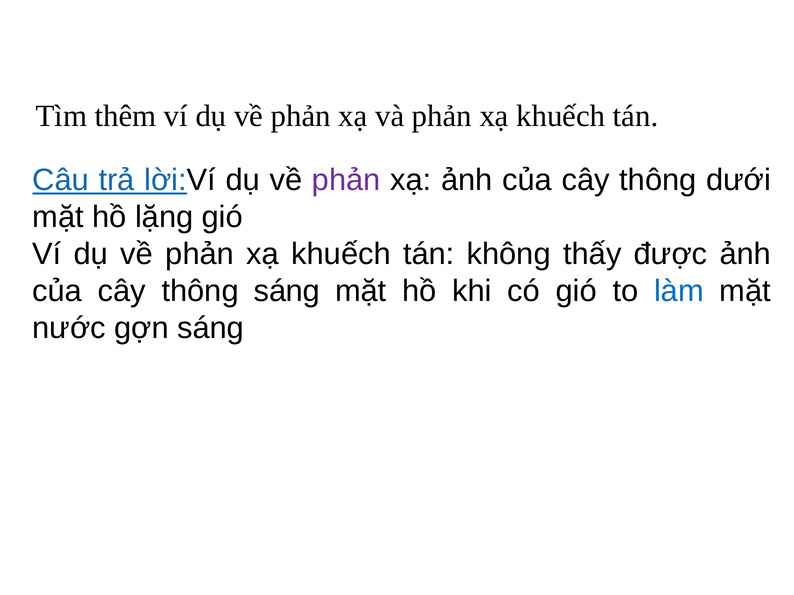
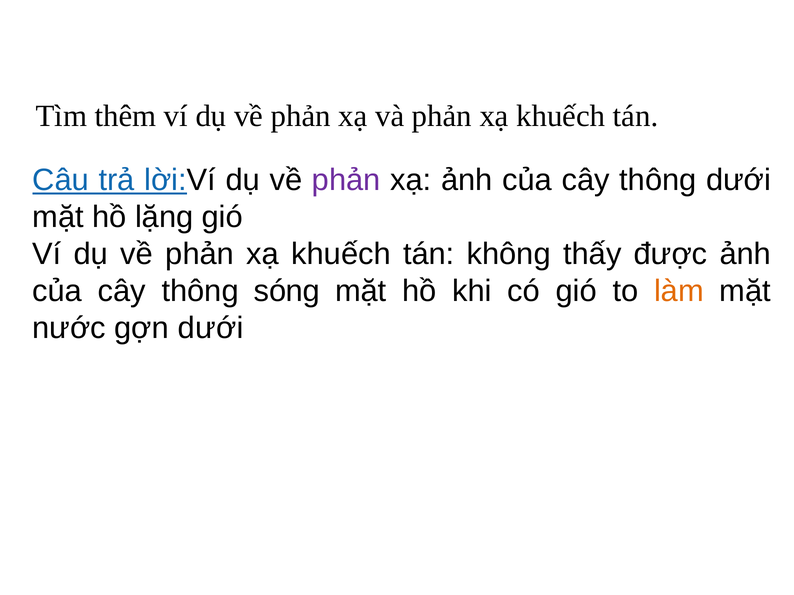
thông sáng: sáng -> sóng (287, 291)
làm colour: blue -> orange (679, 291)
gợn sáng: sáng -> dưới (211, 328)
